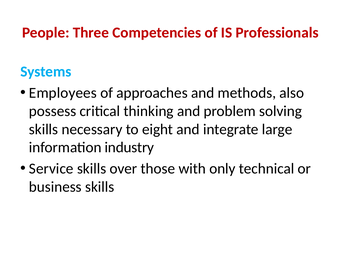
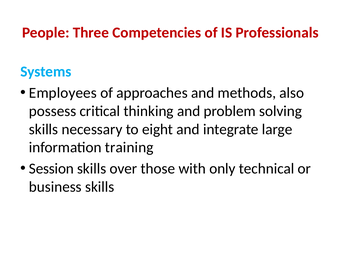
industry: industry -> training (129, 147)
Service: Service -> Session (51, 169)
